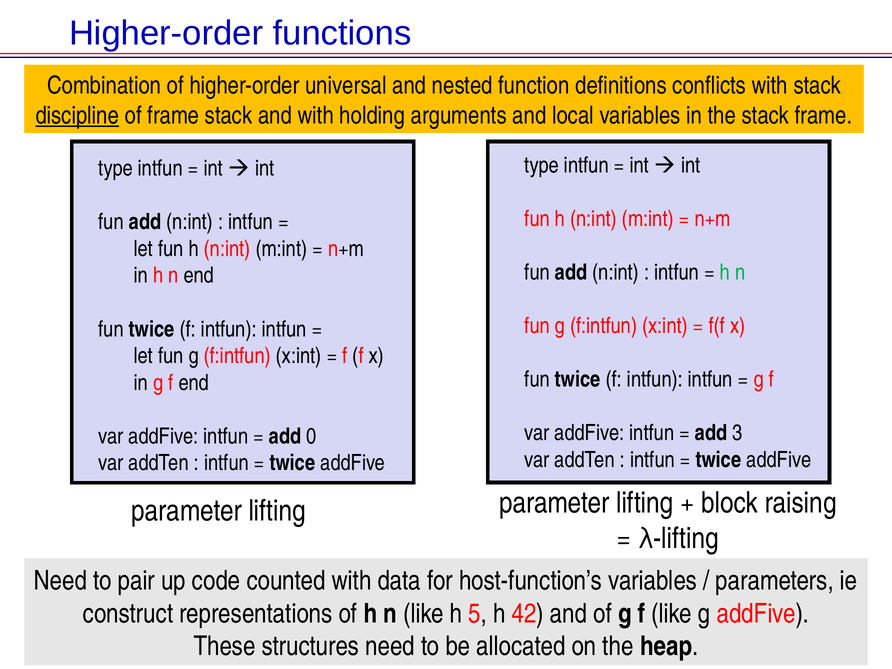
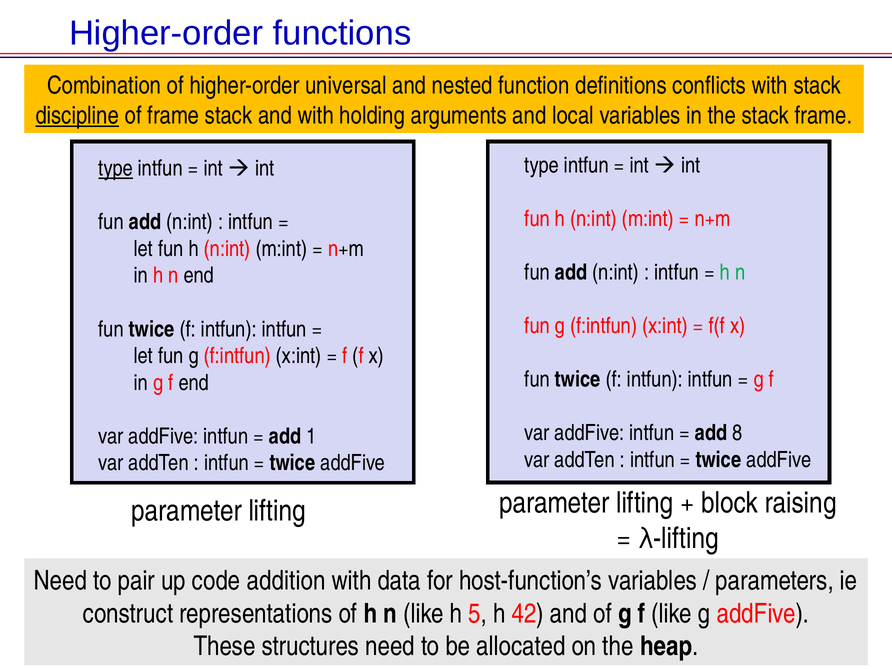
type underline: none -> present (116, 169)
3: 3 -> 8 (738, 433)
0: 0 -> 1 (312, 436)
counted: counted -> addition (286, 581)
